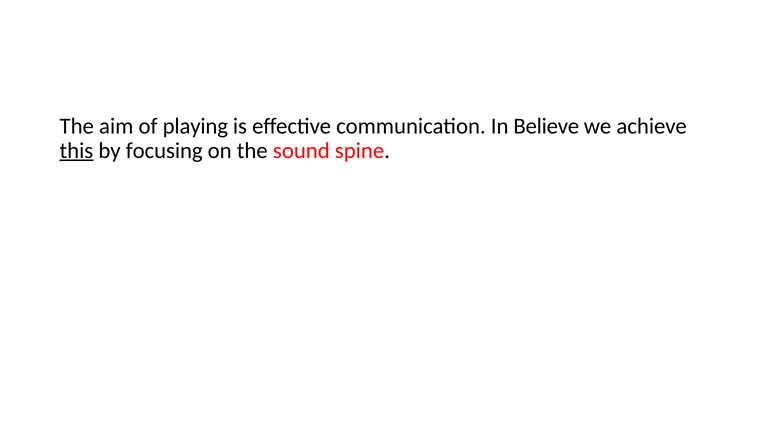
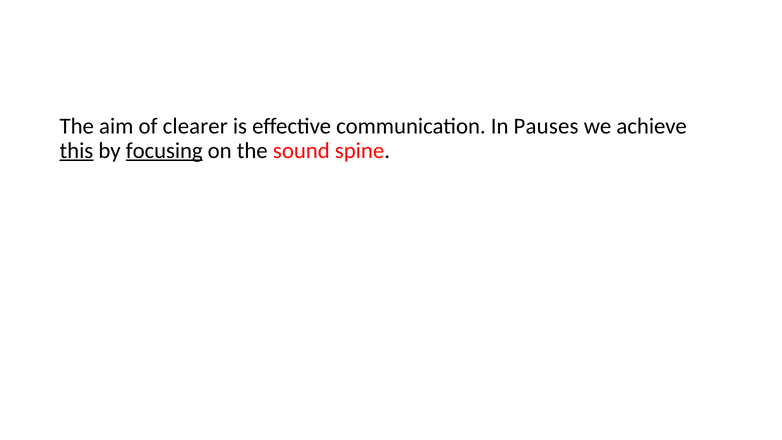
playing: playing -> clearer (195, 126)
Believe: Believe -> Pauses (546, 126)
focusing underline: none -> present (164, 151)
